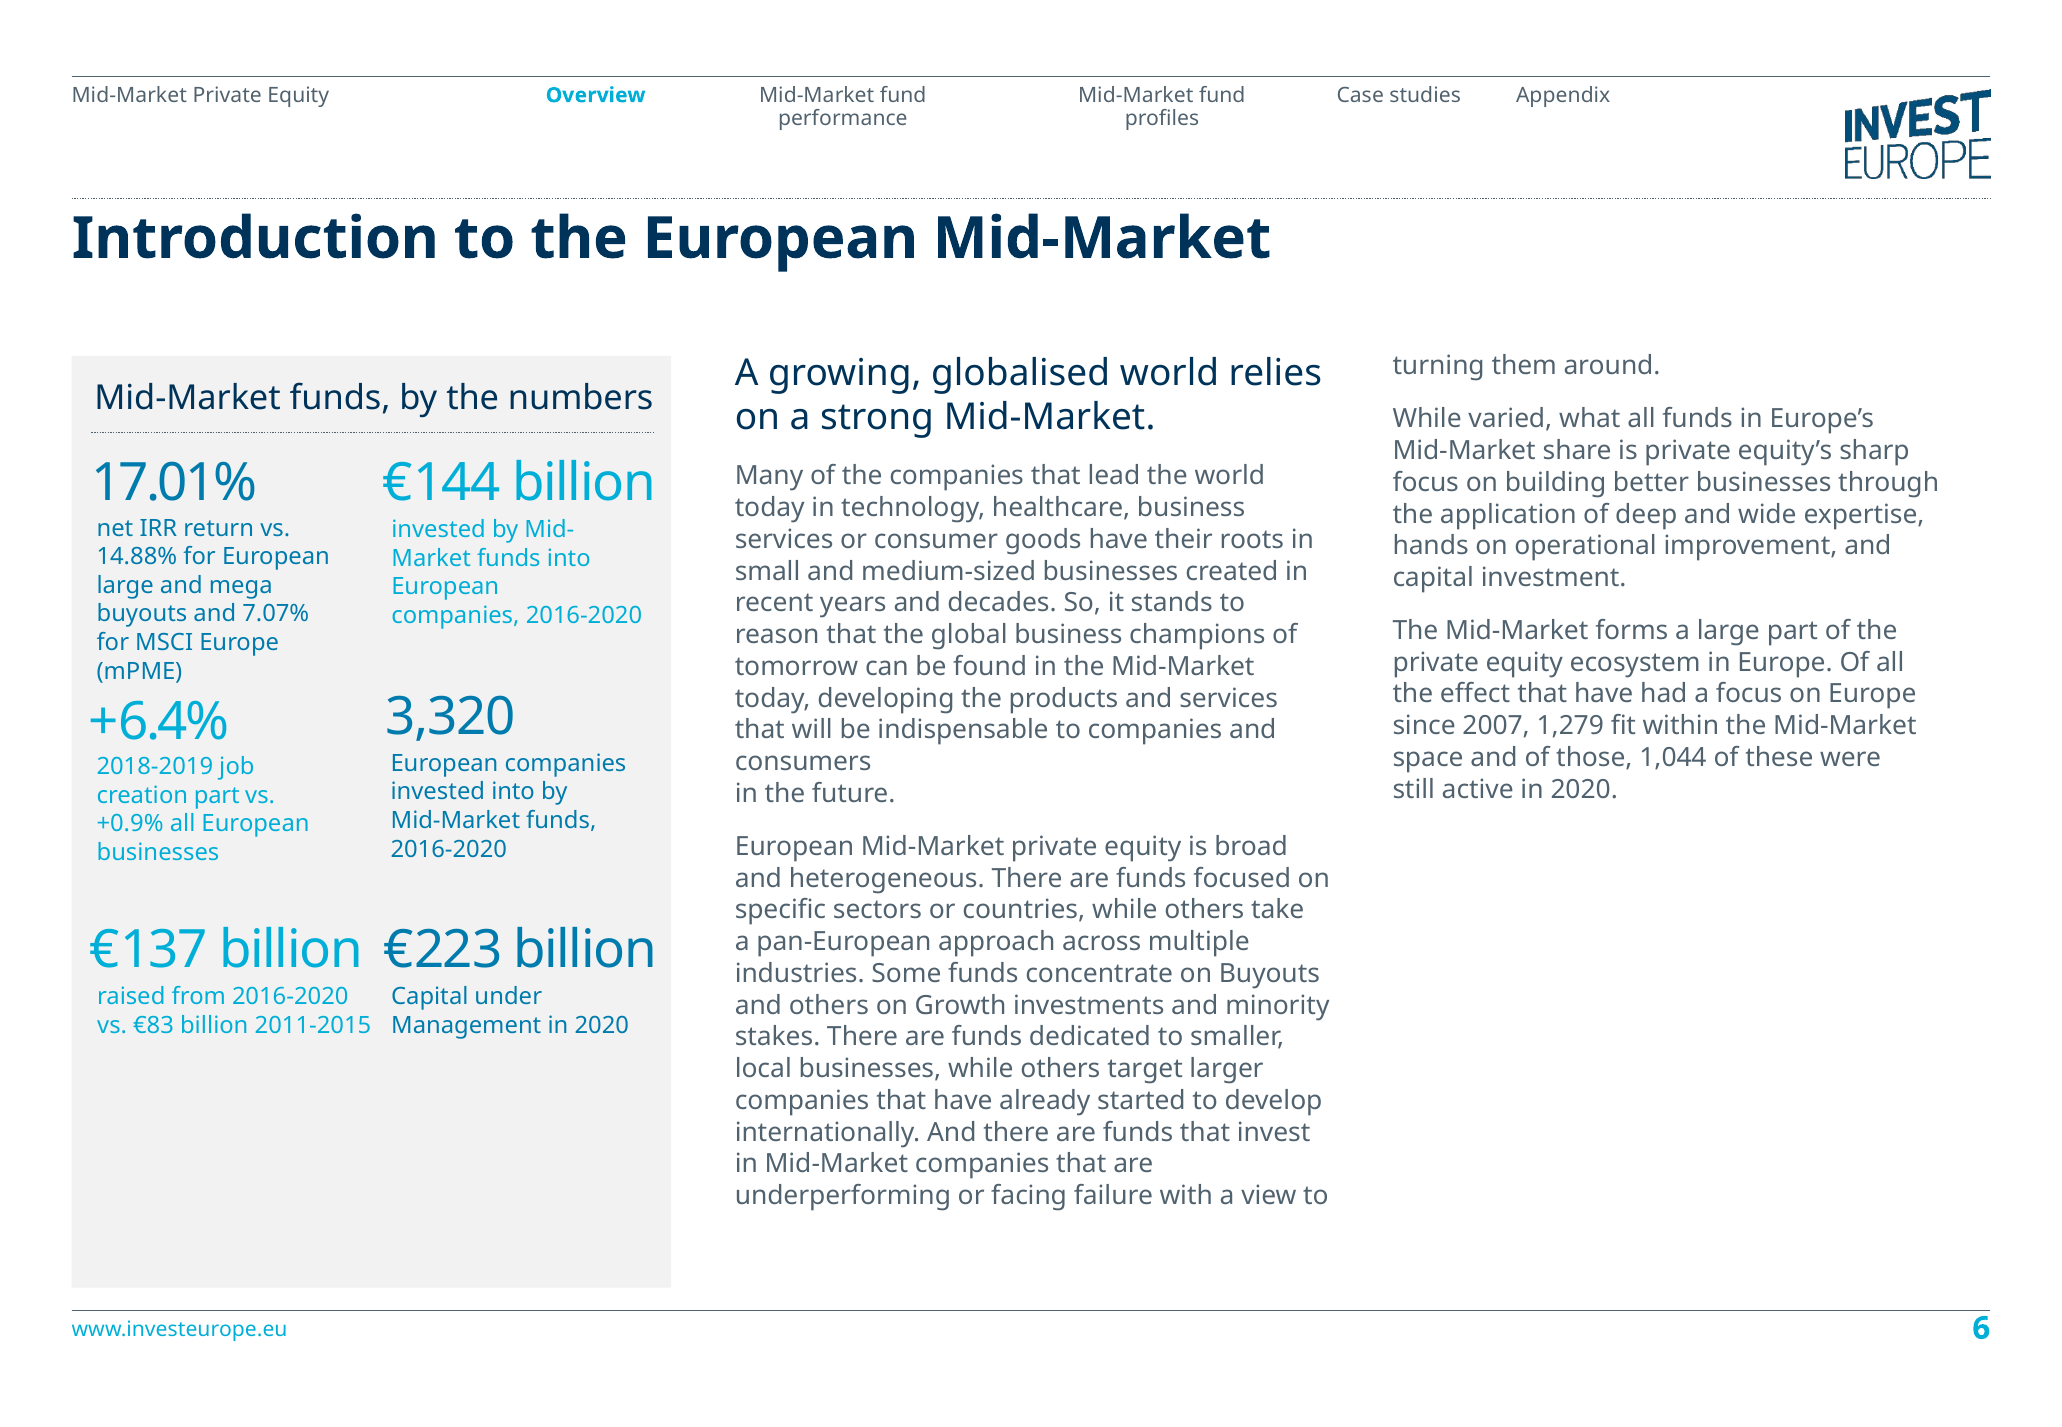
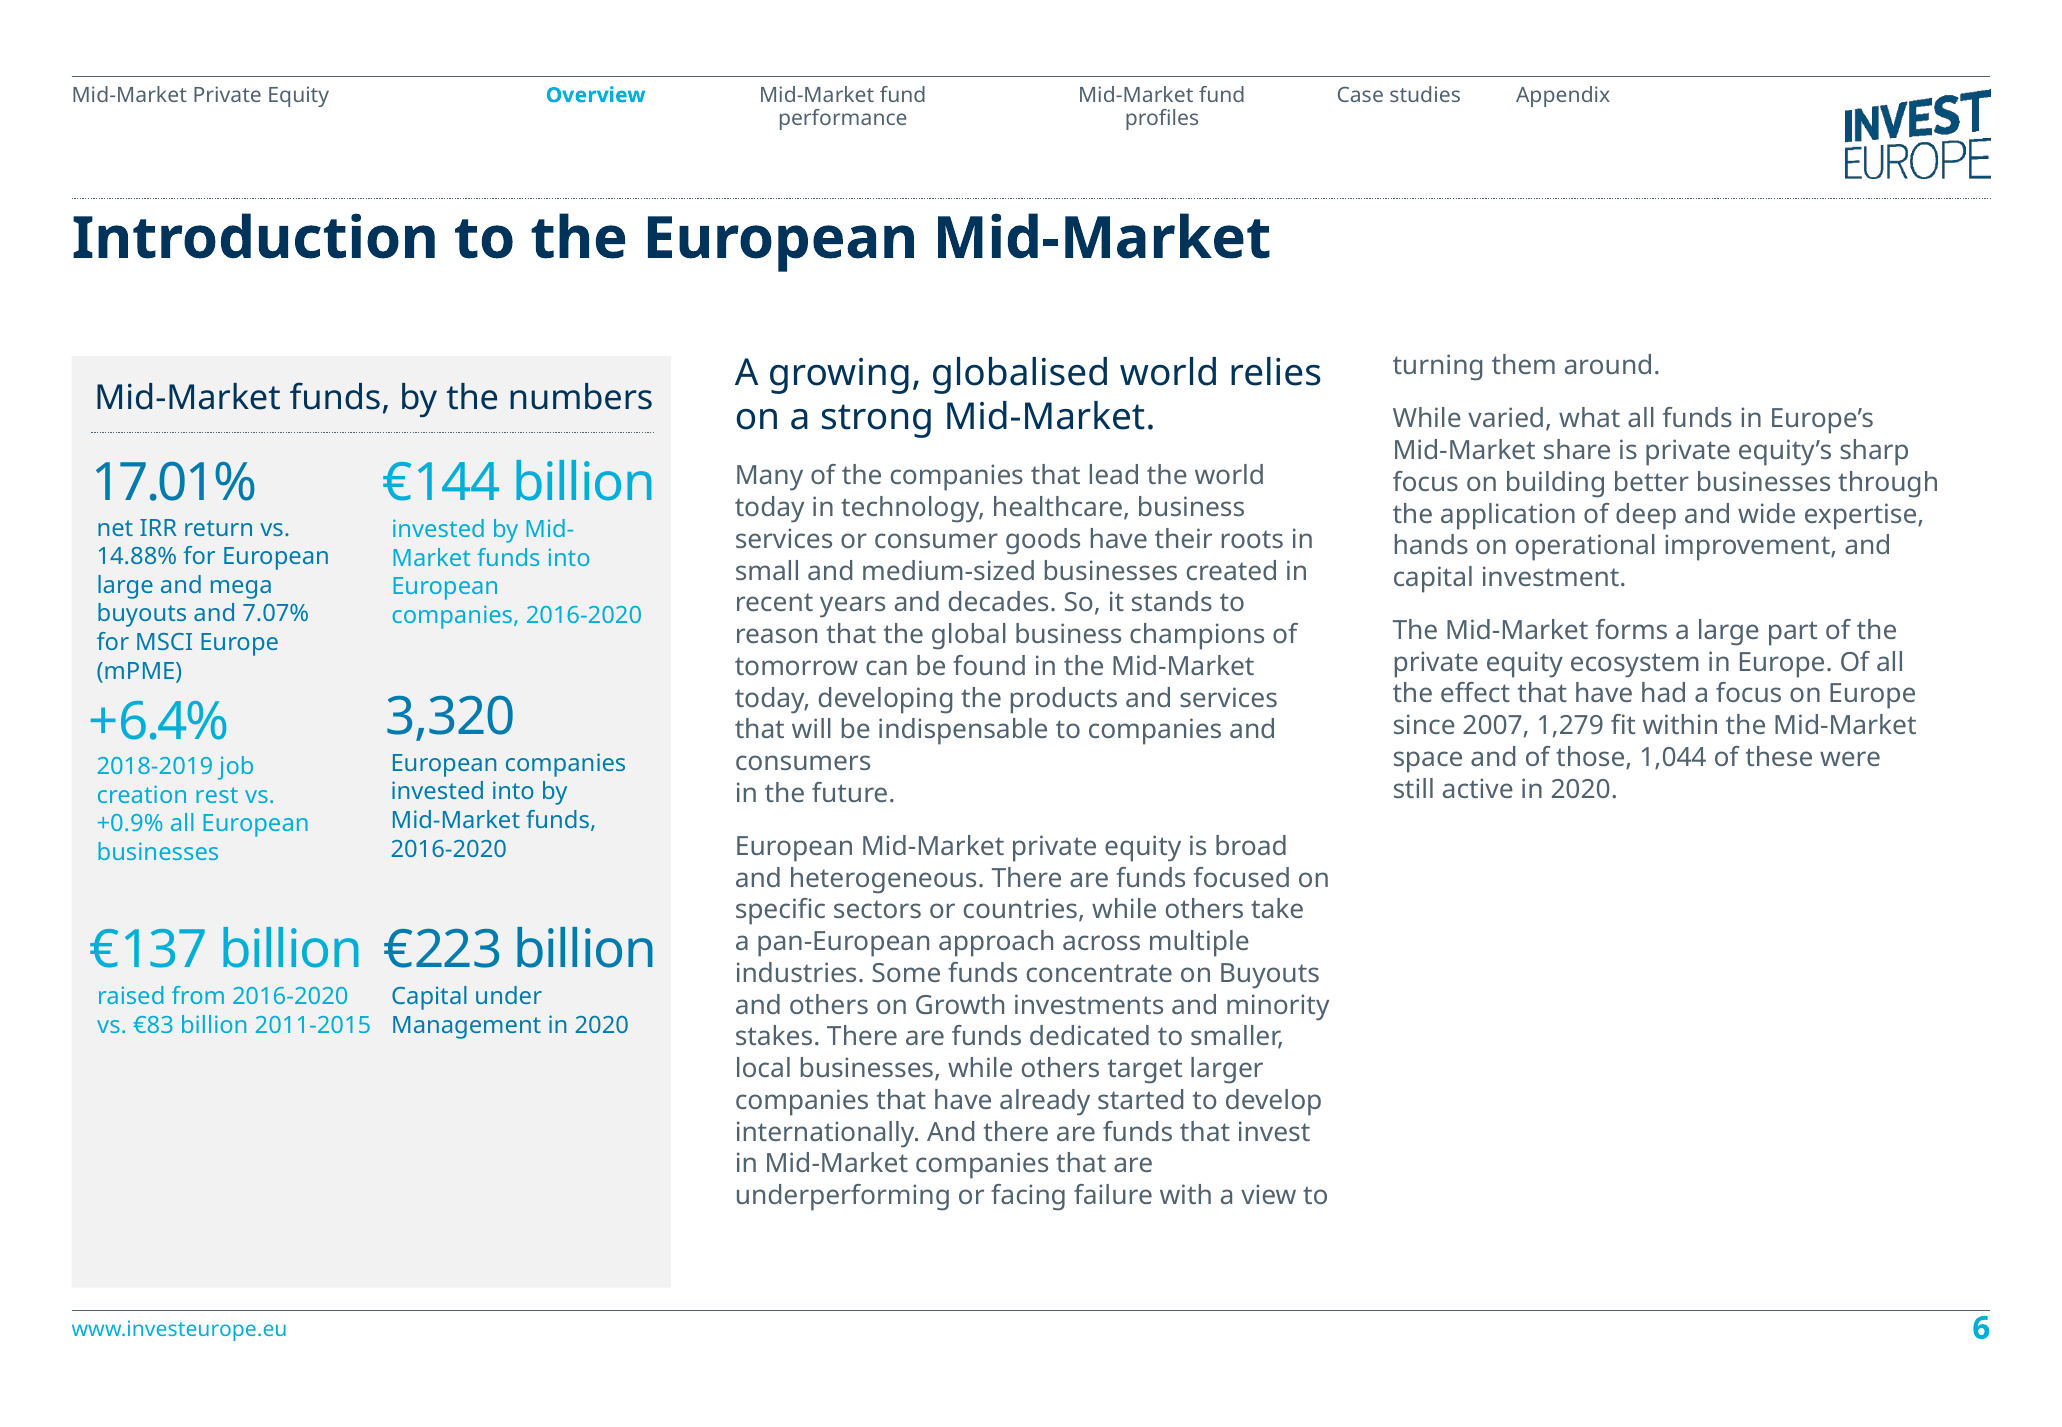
creation part: part -> rest (217, 796)
